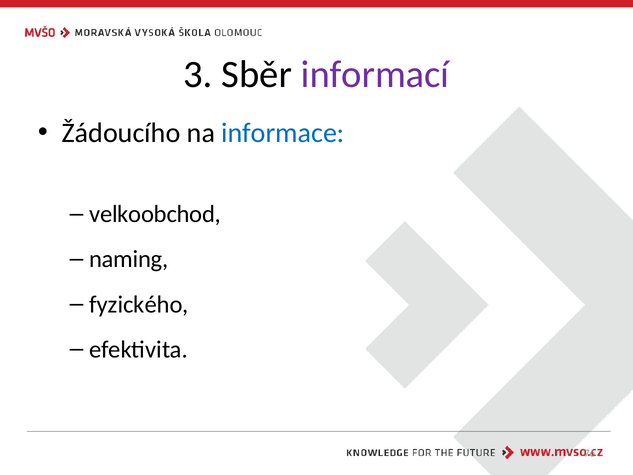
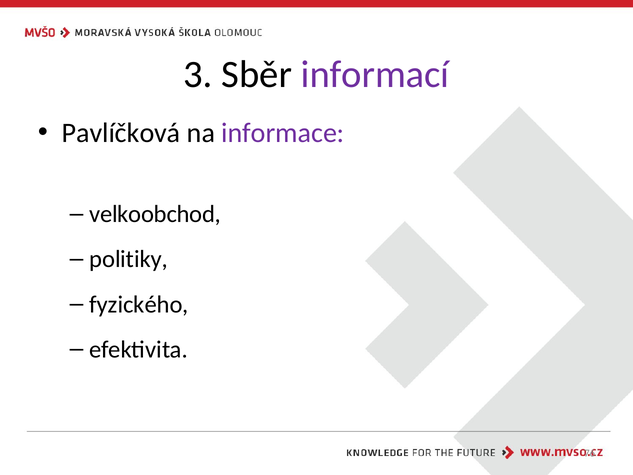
Žádoucího: Žádoucího -> Pavlíčková (121, 133)
informace colour: blue -> purple (283, 133)
naming: naming -> politiky (129, 259)
